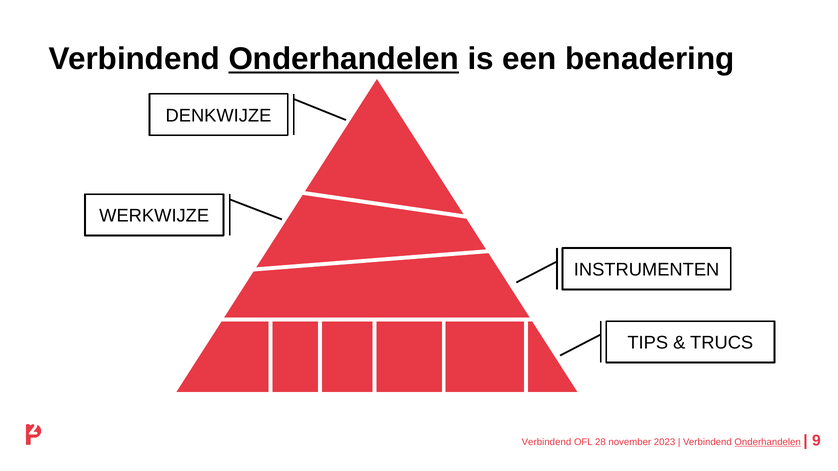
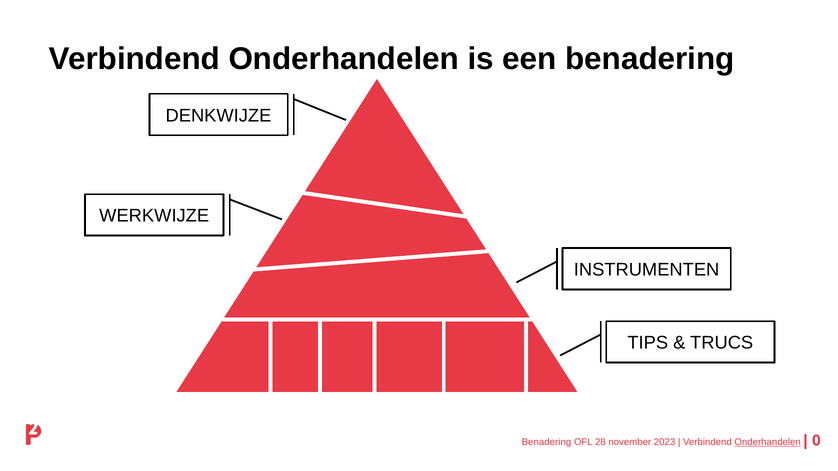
Onderhandelen underline: present -> none (344, 59)
Verbindend: Verbindend -> Benadering (546, 442)
9: 9 -> 0 (816, 441)
